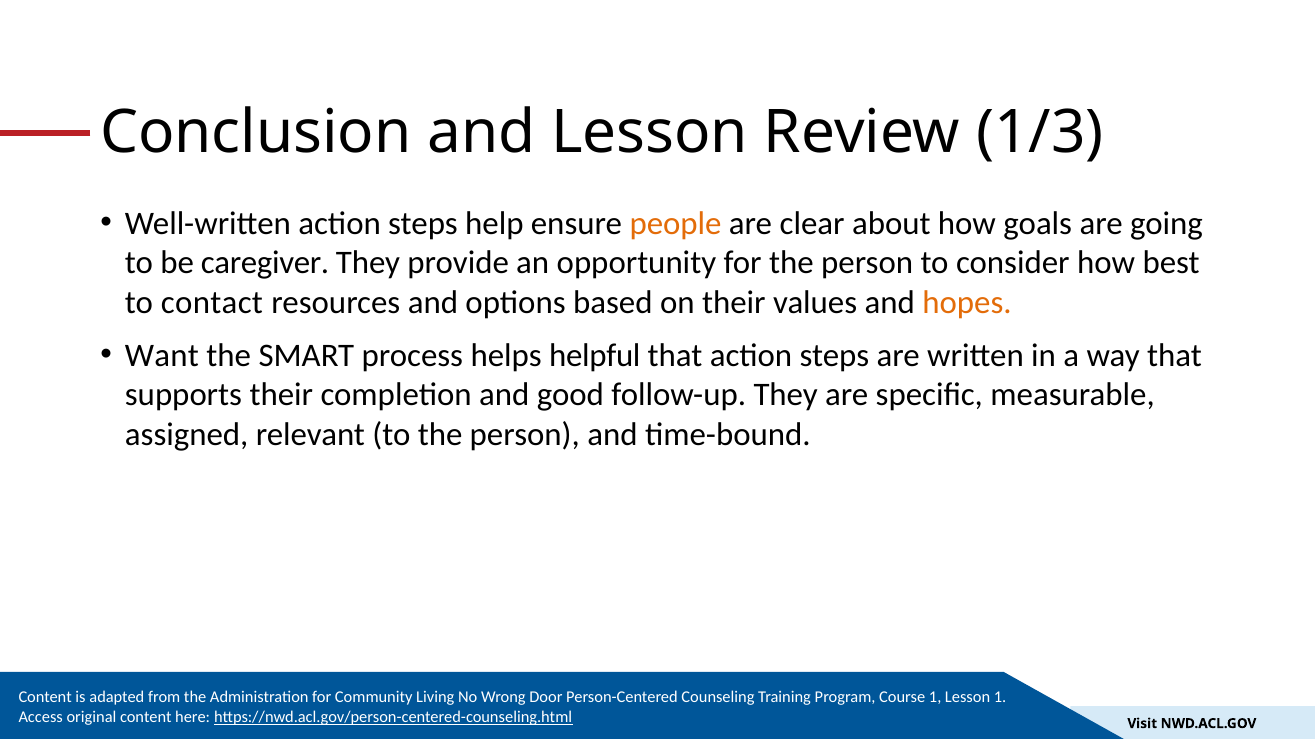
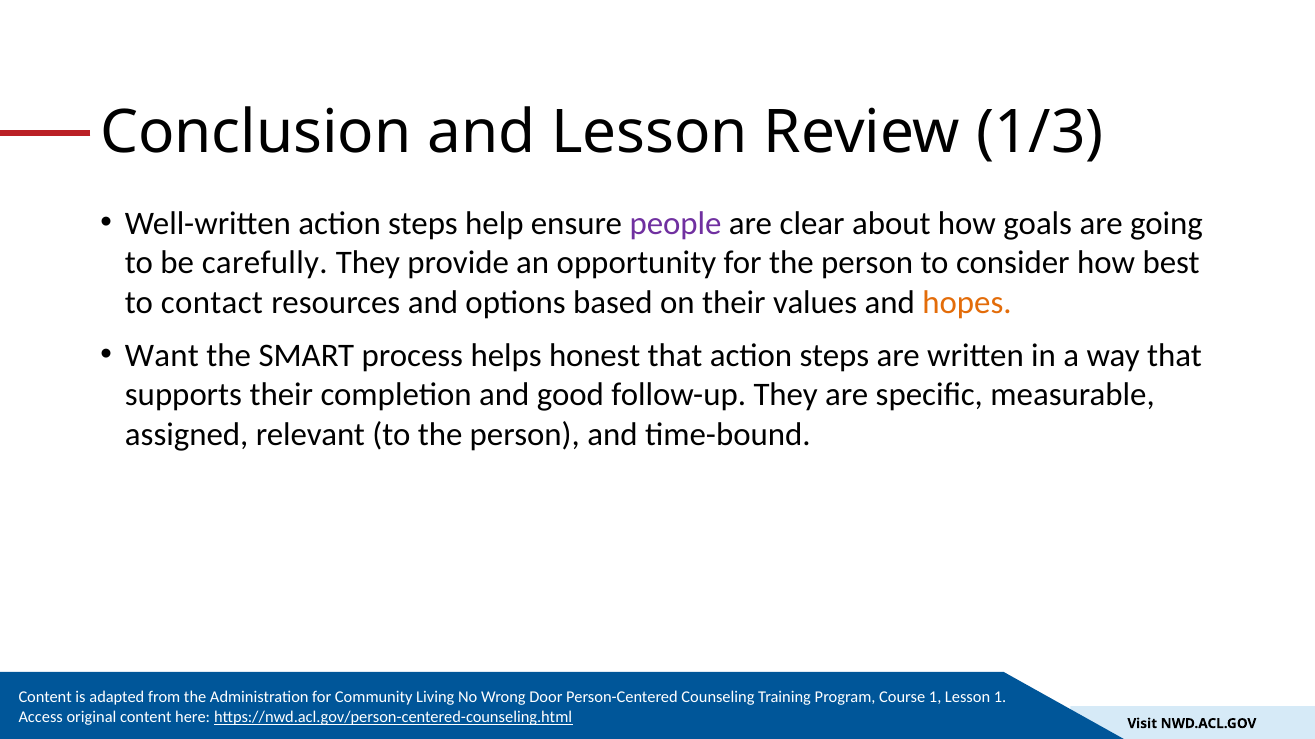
people colour: orange -> purple (676, 224)
caregiver: caregiver -> carefully (265, 263)
helpful: helpful -> honest (595, 356)
